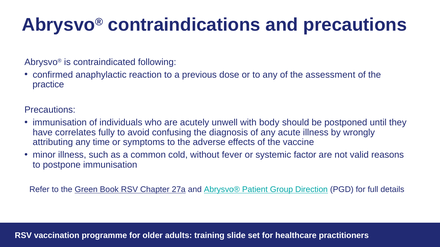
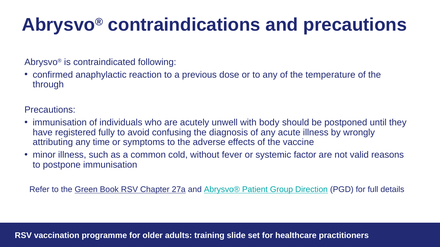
assessment: assessment -> temperature (330, 75)
practice: practice -> through (48, 85)
correlates: correlates -> registered (76, 133)
